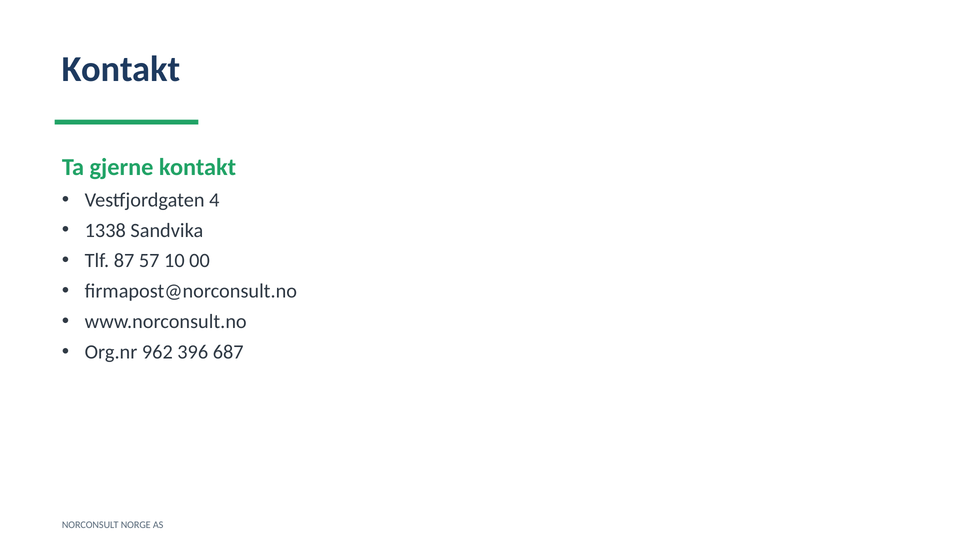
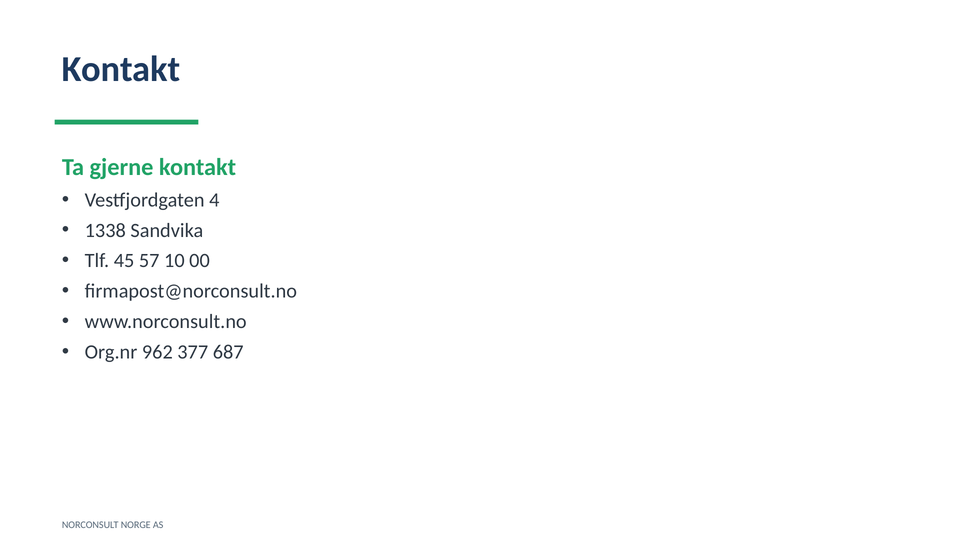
87: 87 -> 45 (124, 261)
396: 396 -> 377 (193, 352)
